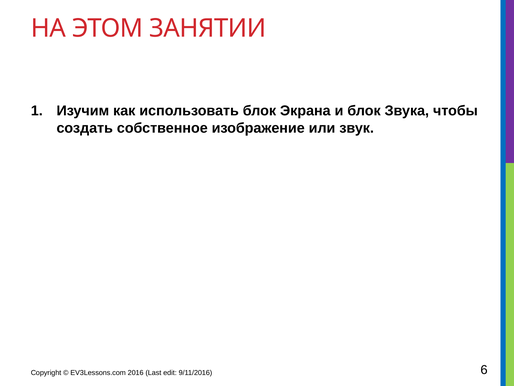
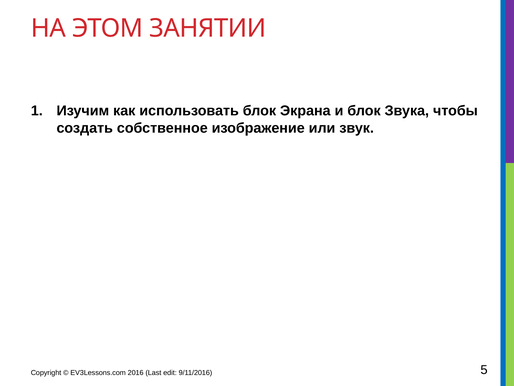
6: 6 -> 5 (484, 370)
